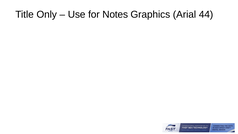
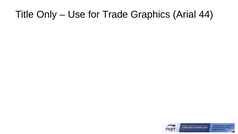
Notes: Notes -> Trade (115, 14)
